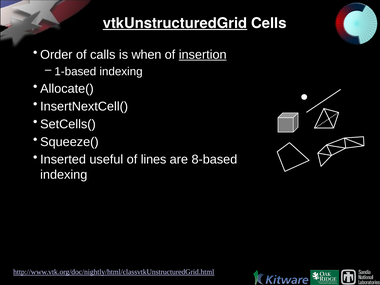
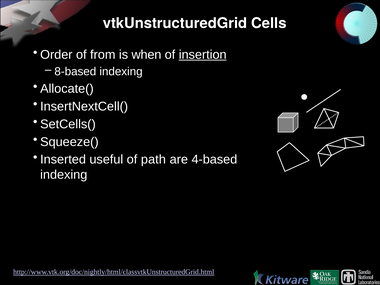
vtkUnstructuredGrid underline: present -> none (175, 23)
calls: calls -> from (103, 55)
1-based: 1-based -> 8-based (75, 71)
lines: lines -> path (153, 160)
8-based: 8-based -> 4-based (214, 160)
